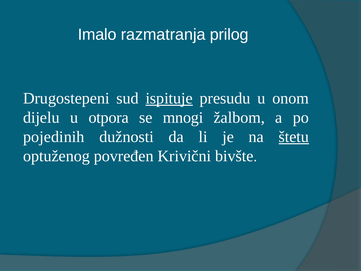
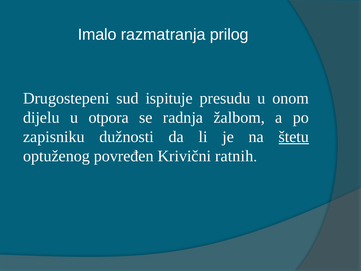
ispituje underline: present -> none (169, 98)
mnogi: mnogi -> radnja (183, 117)
pojedinih: pojedinih -> zapisniku (54, 137)
bivšte: bivšte -> ratnih (234, 156)
